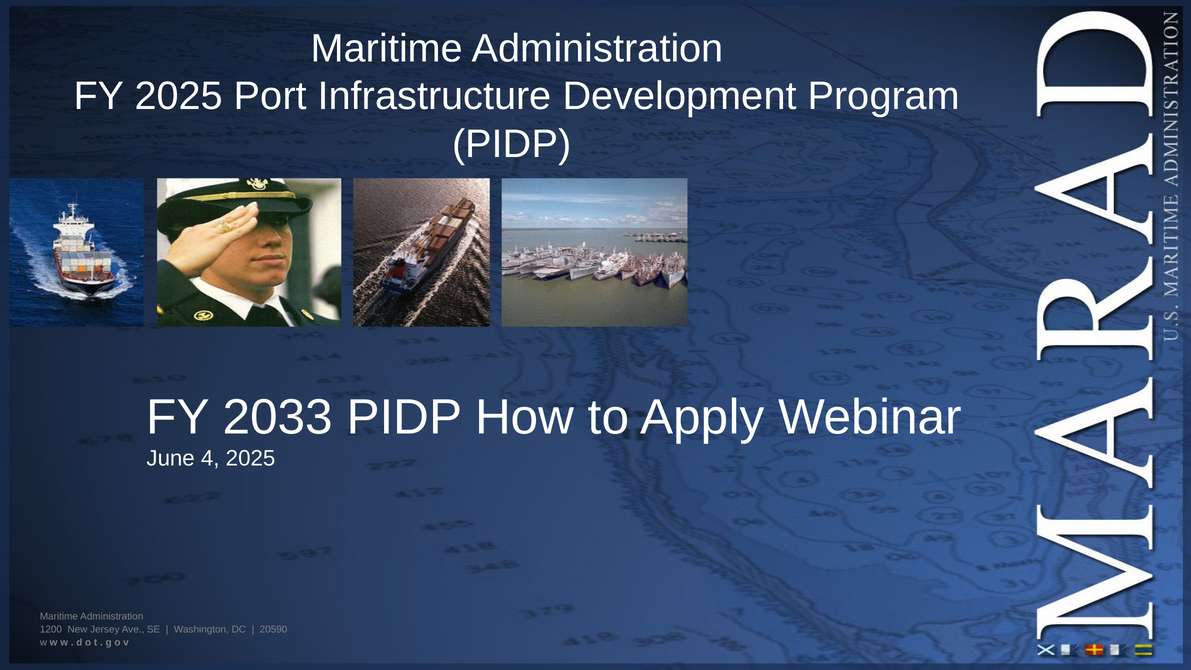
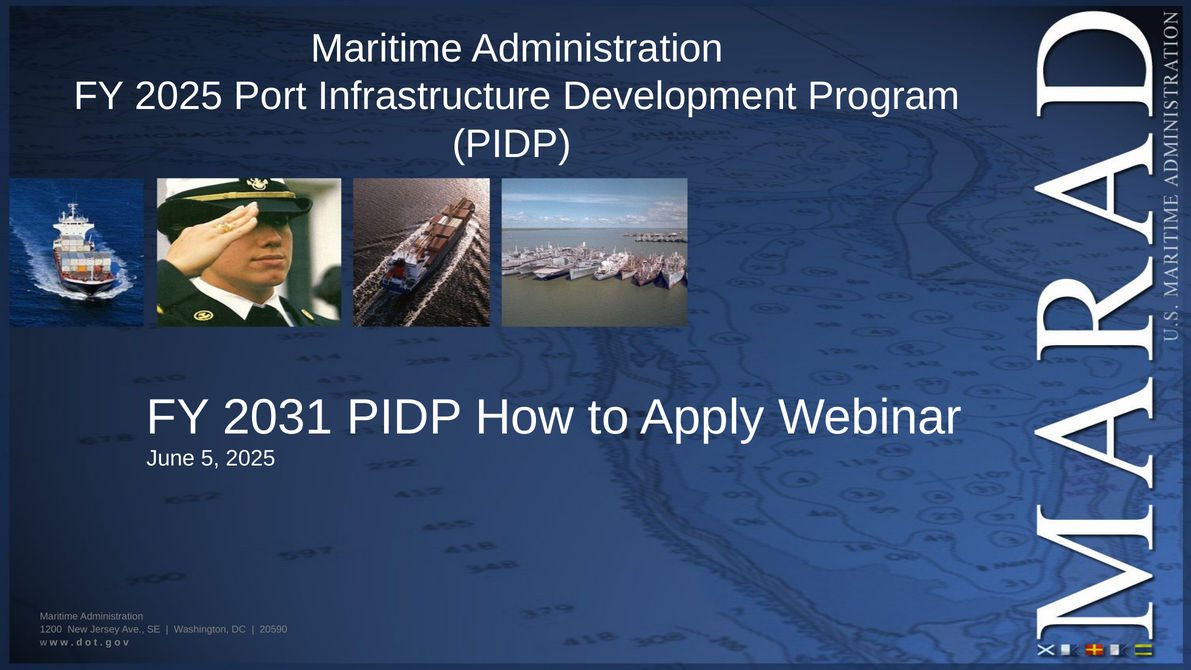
2033: 2033 -> 2031 (278, 417)
4: 4 -> 5 (210, 459)
